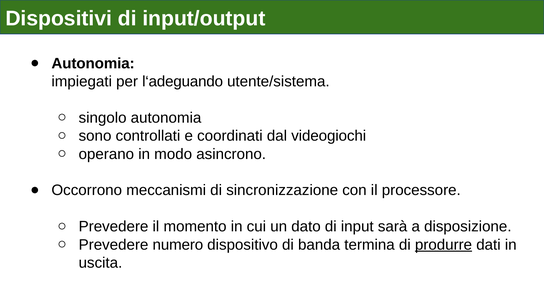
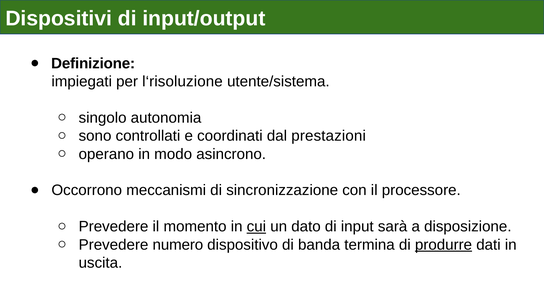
Autonomia: Autonomia -> Definizione (93, 63)
l‘adeguando: l‘adeguando -> l‘risoluzione (182, 81)
videogiochi: videogiochi -> prestazioni (329, 136)
cui underline: none -> present (256, 227)
